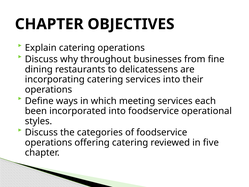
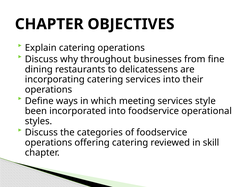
each: each -> style (205, 101)
five: five -> skill (211, 142)
